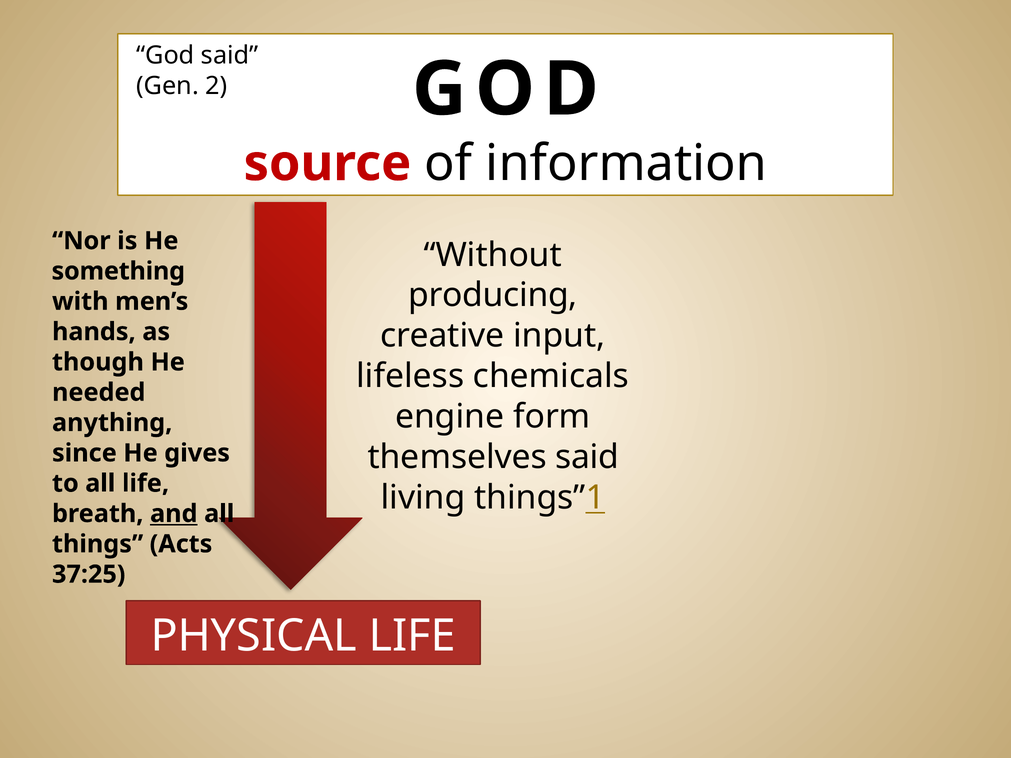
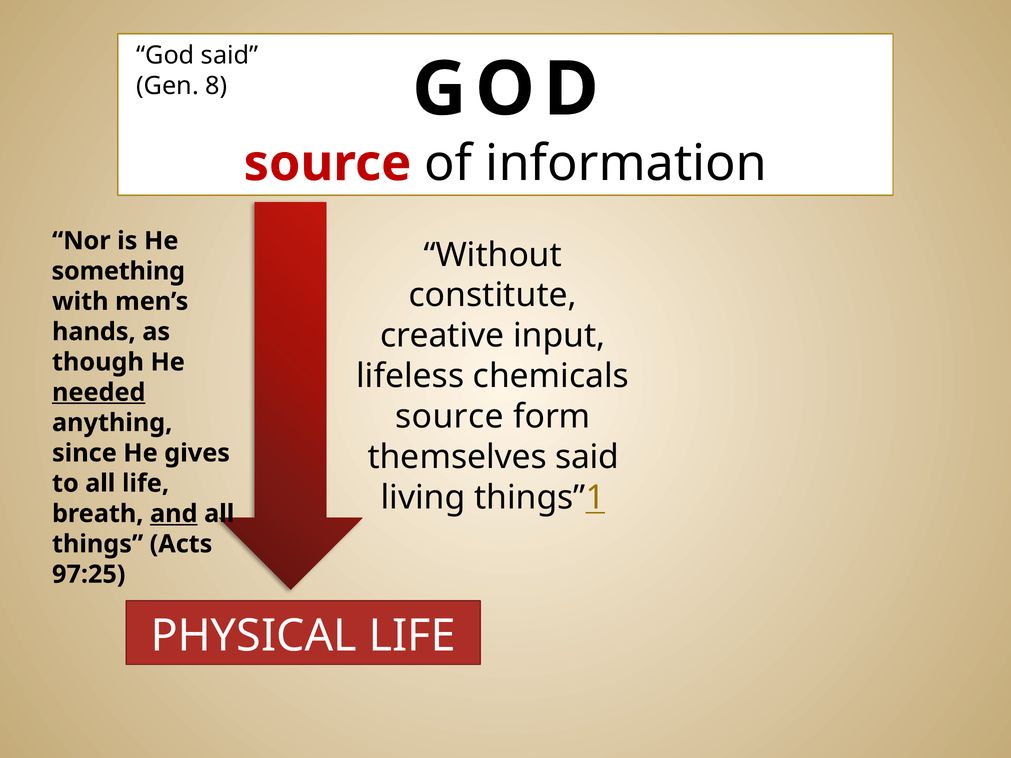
2: 2 -> 8 (216, 86)
producing: producing -> constitute (493, 295)
needed underline: none -> present (99, 393)
engine: engine -> source (450, 417)
37:25: 37:25 -> 97:25 (89, 575)
